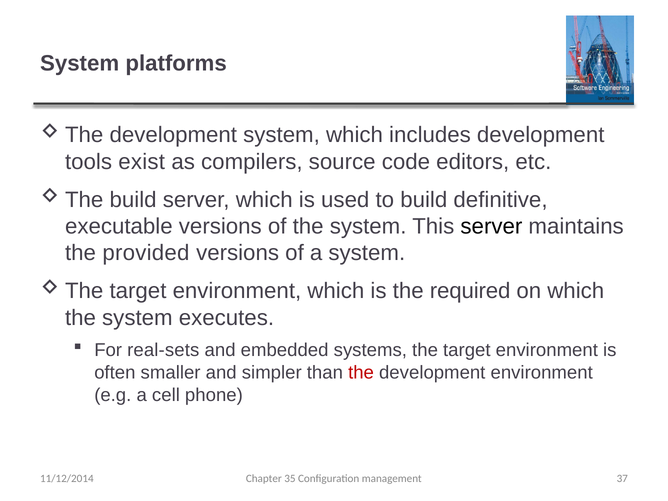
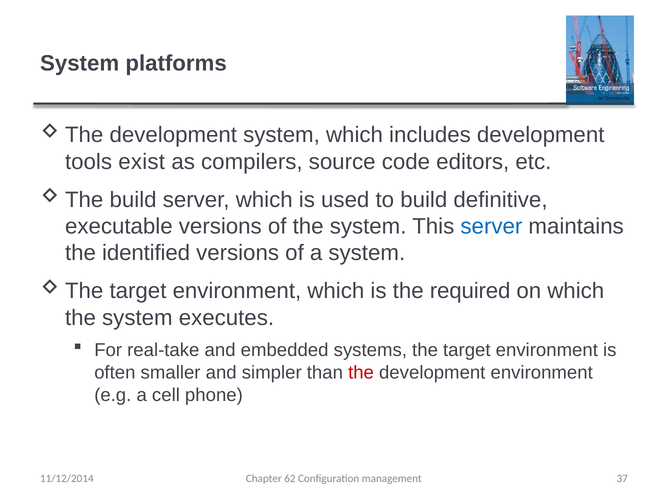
server colour: black -> blue (491, 226)
provided: provided -> identified (146, 253)
real-sets: real-sets -> real-take (163, 350)
35: 35 -> 62 (290, 478)
